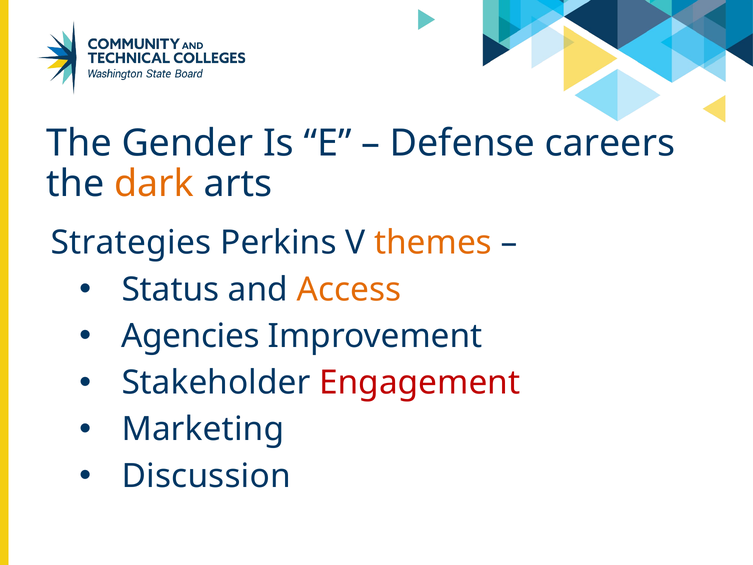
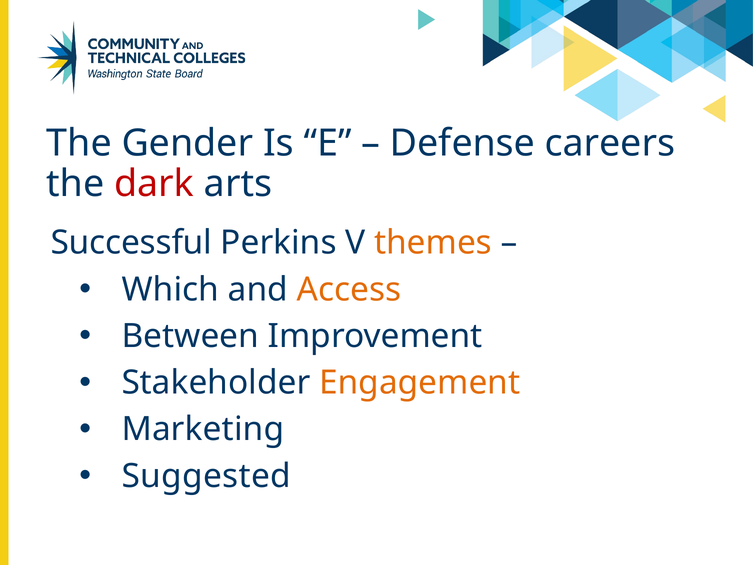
dark colour: orange -> red (154, 184)
Strategies: Strategies -> Successful (131, 243)
Status: Status -> Which (170, 289)
Agencies: Agencies -> Between (190, 336)
Engagement colour: red -> orange (420, 383)
Discussion: Discussion -> Suggested (206, 476)
